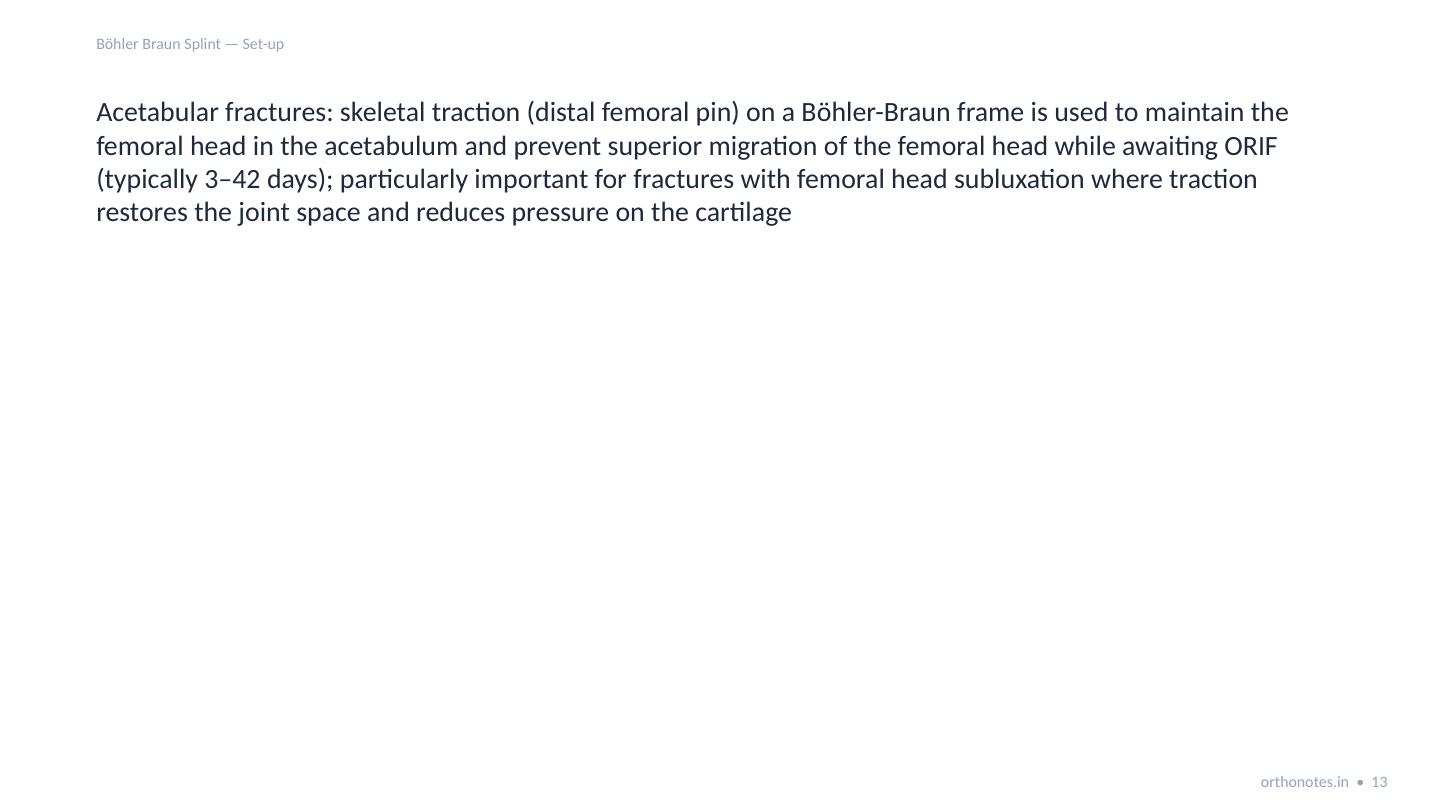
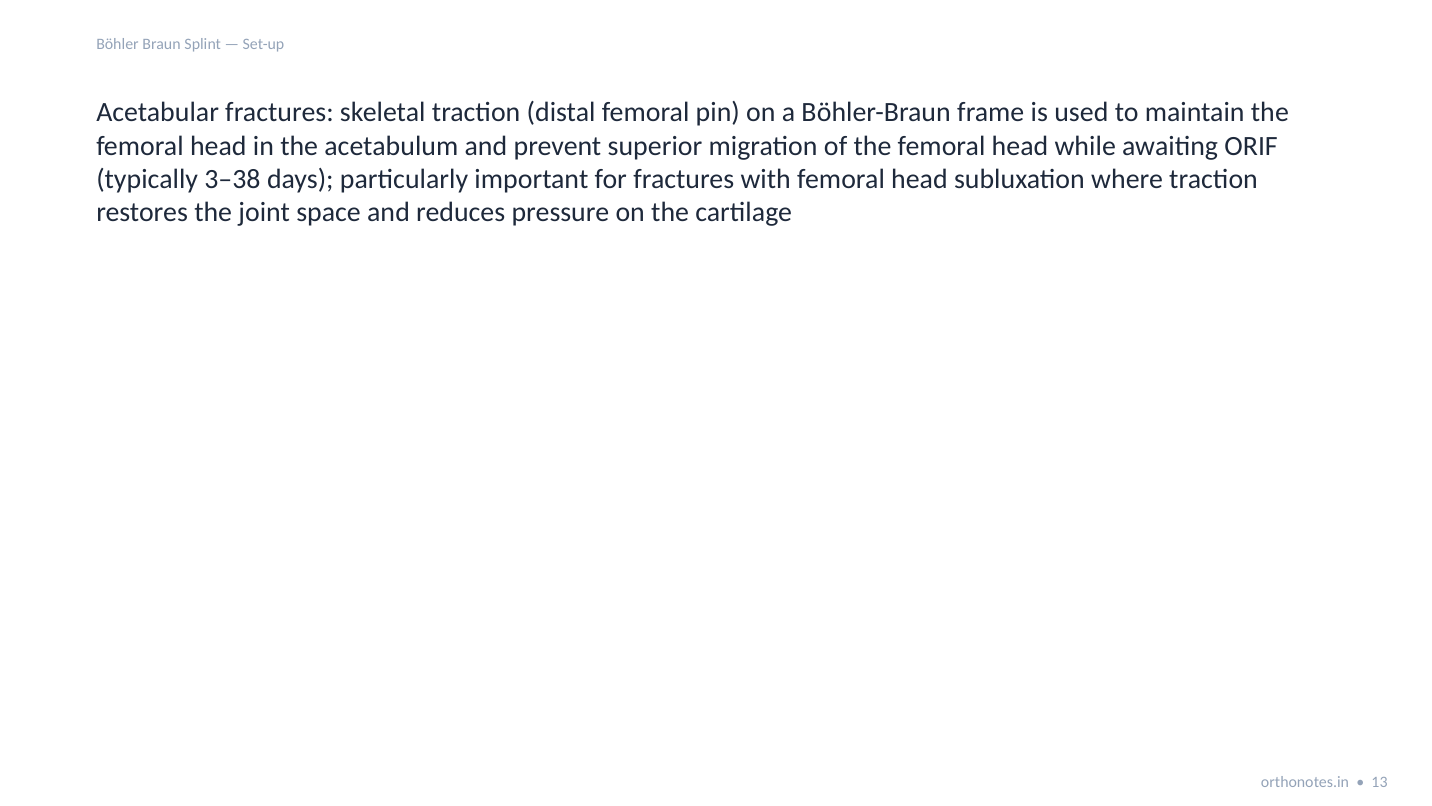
3–42: 3–42 -> 3–38 (232, 179)
